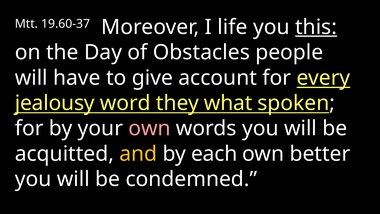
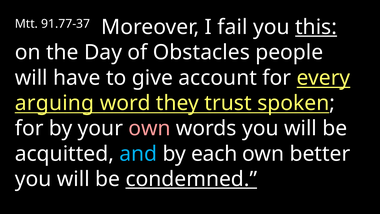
19.60-37: 19.60-37 -> 91.77-37 (66, 24)
life: life -> fail (232, 27)
jealousy: jealousy -> arguing (55, 103)
what: what -> trust (228, 103)
and colour: yellow -> light blue (138, 154)
condemned underline: none -> present (191, 179)
